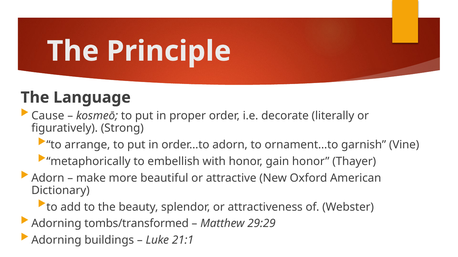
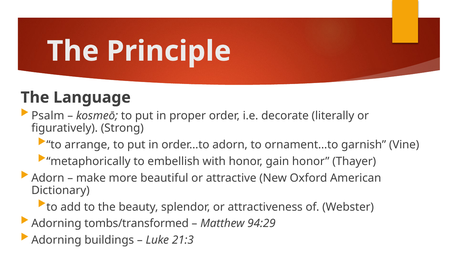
Cause: Cause -> Psalm (48, 116)
29:29: 29:29 -> 94:29 (261, 224)
21:1: 21:1 -> 21:3 (183, 241)
